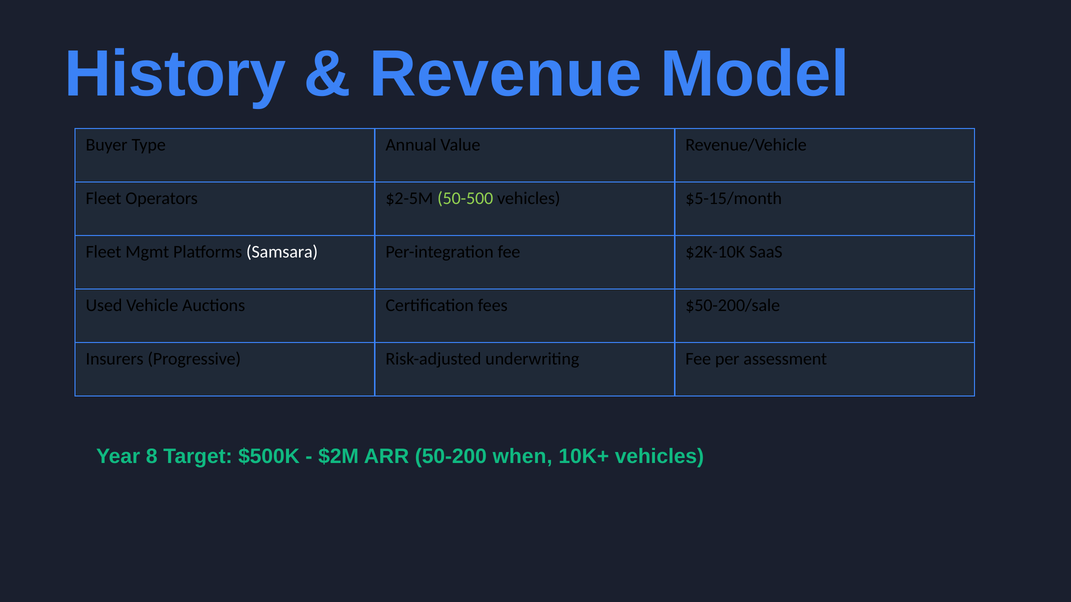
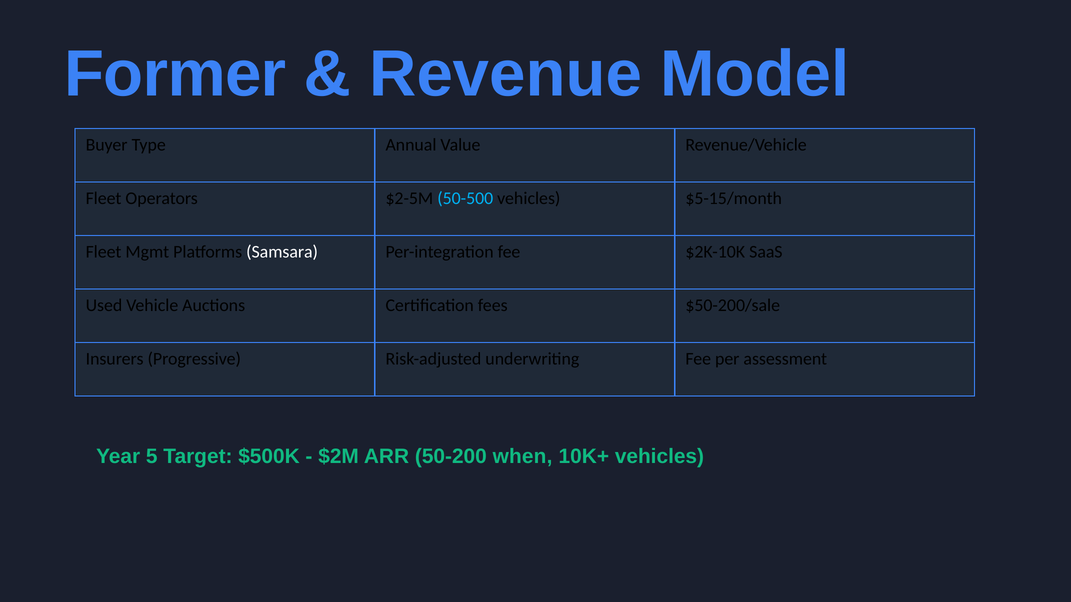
History: History -> Former (175, 74)
50-500 colour: light green -> light blue (465, 198)
8: 8 -> 5 (152, 457)
